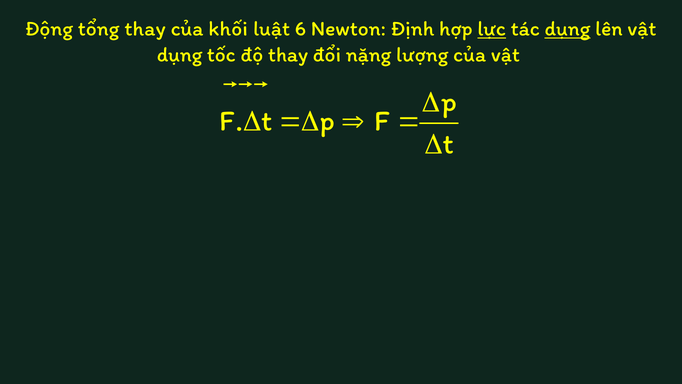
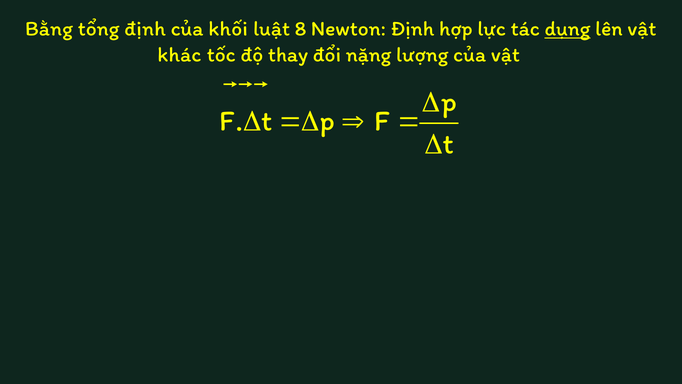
Động: Động -> Bằng (49, 29)
tổng thay: thay -> định (145, 29)
6: 6 -> 8 (301, 29)
lực underline: present -> none (492, 29)
dụng: dụng -> khác (179, 54)
